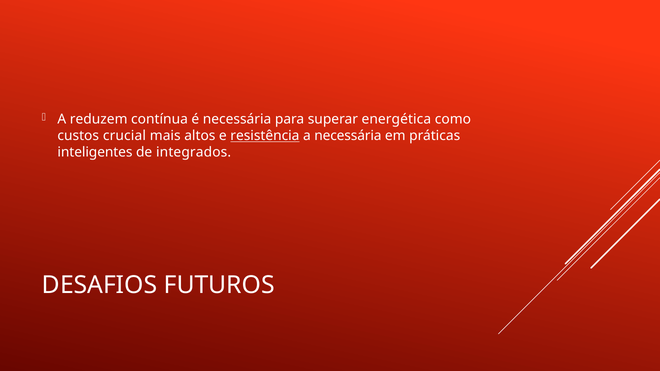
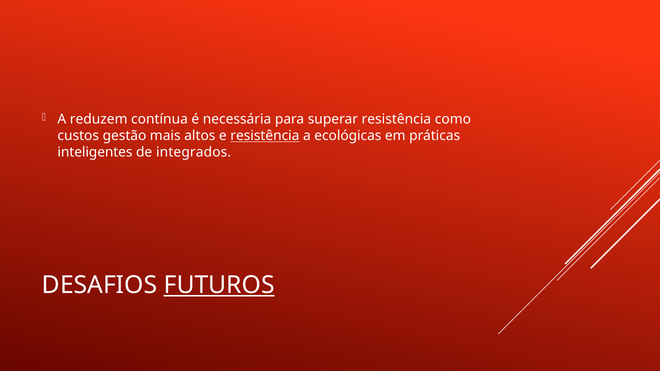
superar energética: energética -> resistência (396, 119)
crucial: crucial -> gestão (125, 136)
a necessária: necessária -> ecológicas (348, 136)
FUTUROS underline: none -> present (219, 285)
